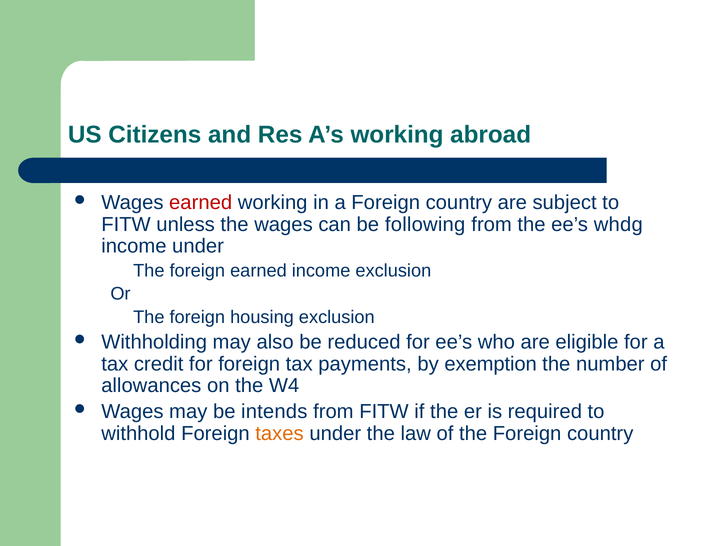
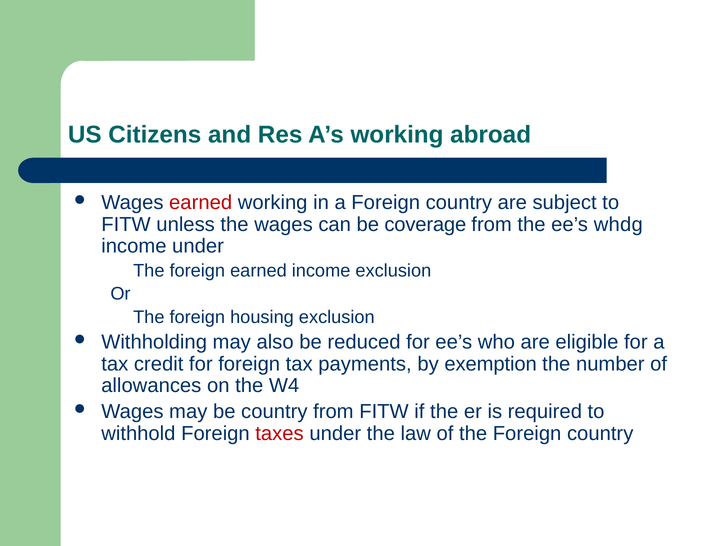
following: following -> coverage (425, 224)
be intends: intends -> country (274, 412)
taxes colour: orange -> red (280, 433)
